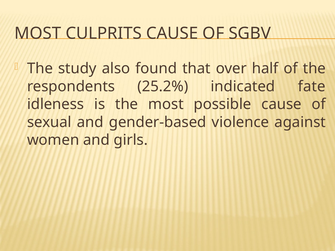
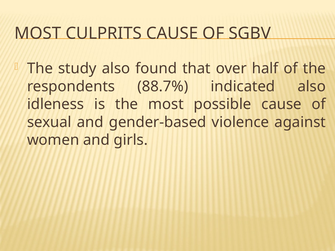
25.2%: 25.2% -> 88.7% (163, 86)
indicated fate: fate -> also (312, 86)
